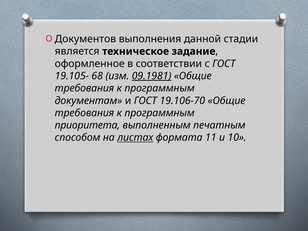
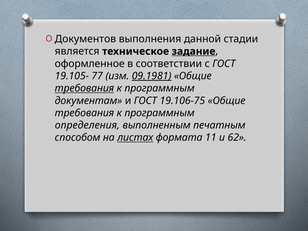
задание underline: none -> present (194, 51)
68: 68 -> 77 (97, 76)
требования underline: none -> present (84, 88)
19.106-70: 19.106-70 -> 19.106-75 (182, 101)
приоритета: приоритета -> определения (87, 125)
10: 10 -> 62 (237, 138)
